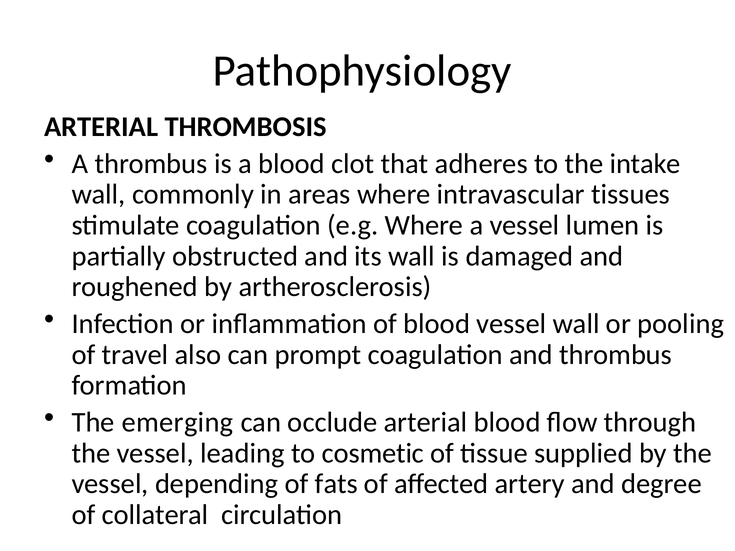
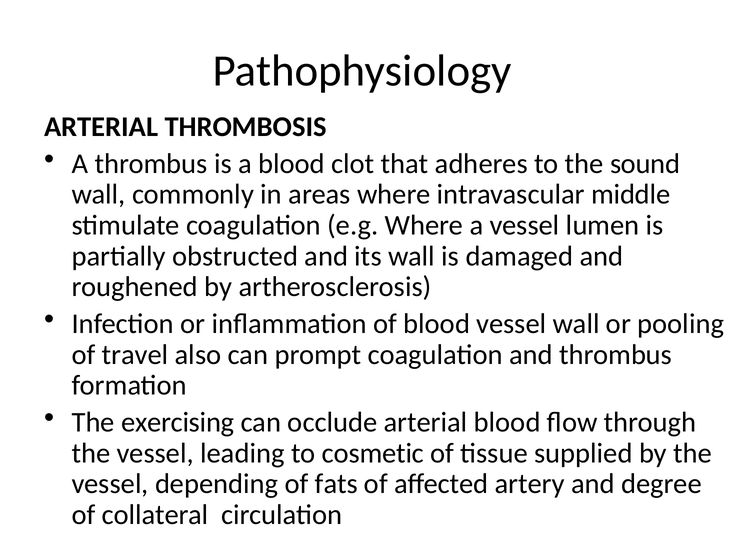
intake: intake -> sound (645, 164)
tissues: tissues -> middle (631, 195)
emerging: emerging -> exercising (178, 422)
